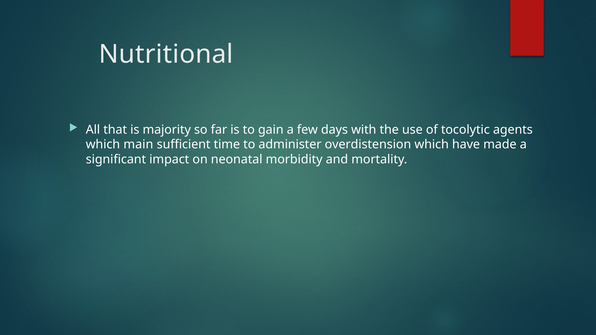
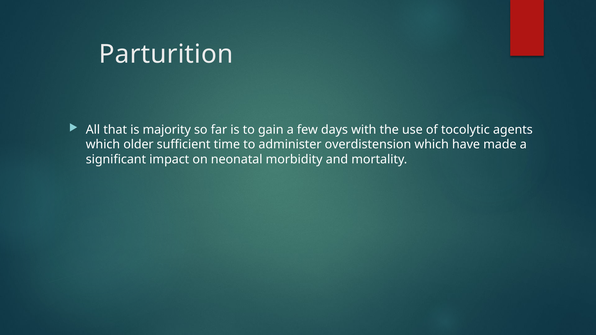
Nutritional: Nutritional -> Parturition (166, 54)
main: main -> older (138, 145)
